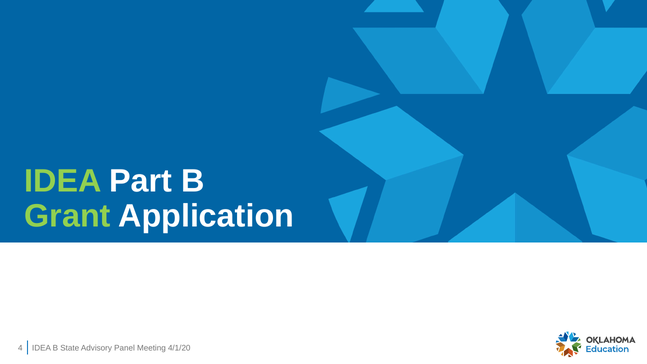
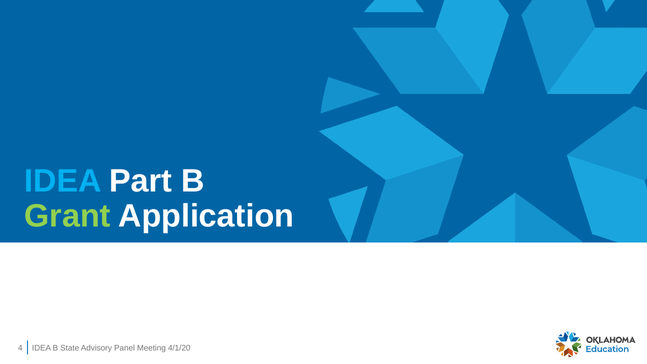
IDEA colour: light green -> light blue (63, 181)
